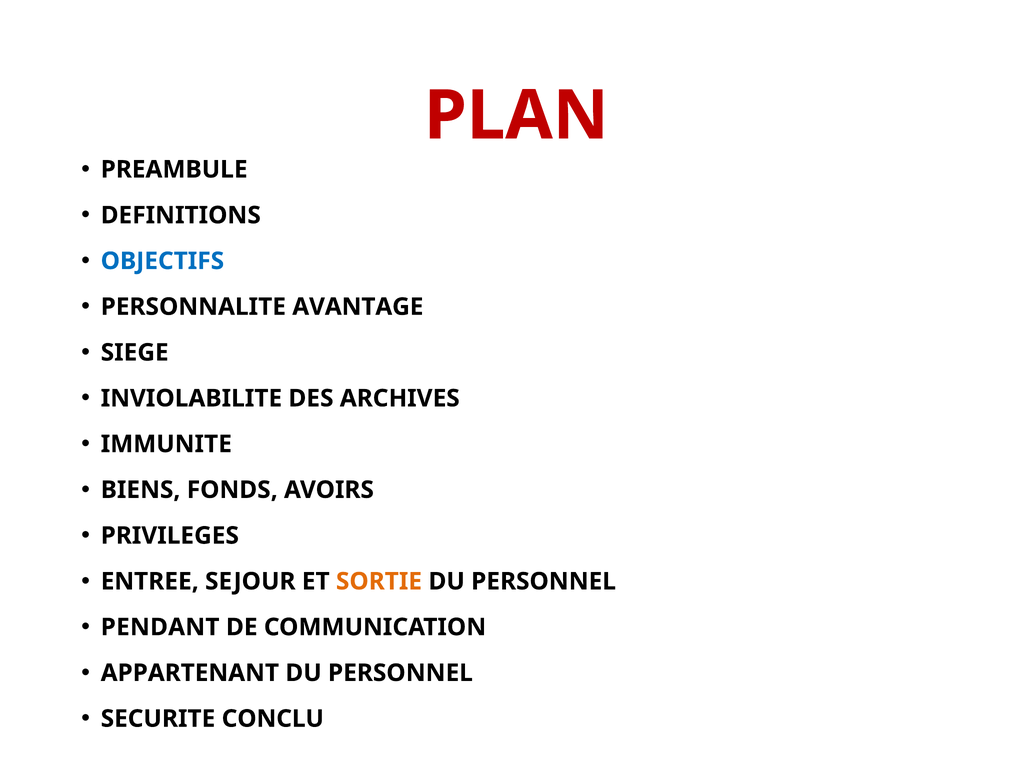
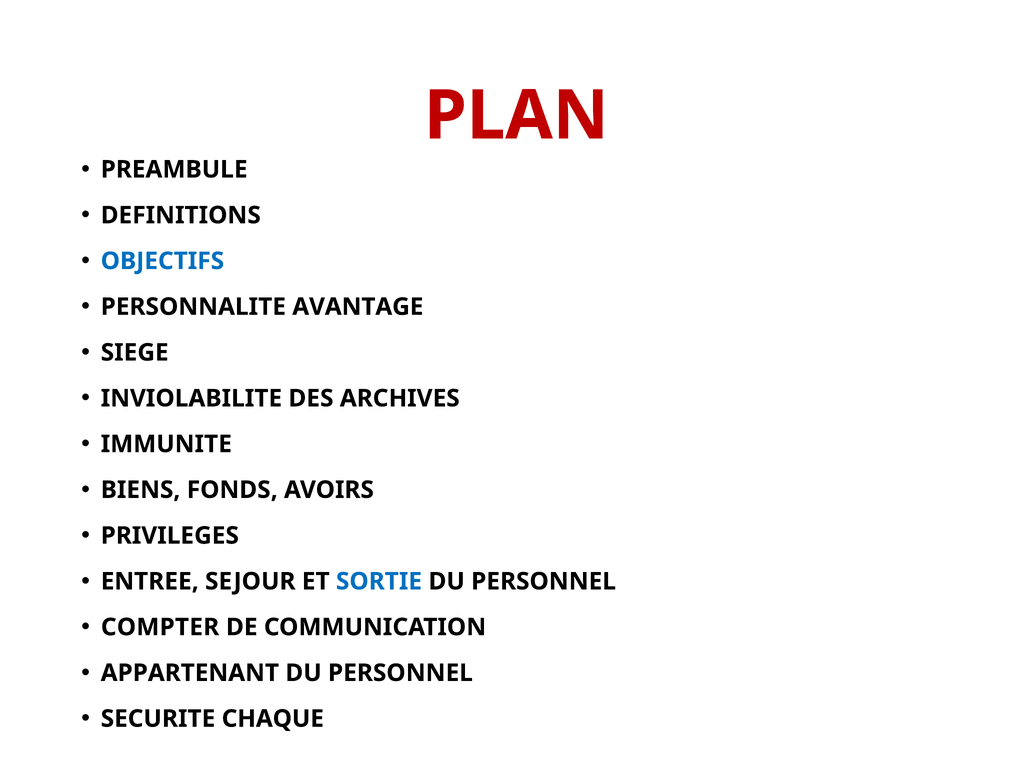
SORTIE colour: orange -> blue (379, 581)
PENDANT: PENDANT -> COMPTER (160, 627)
CONCLU: CONCLU -> CHAQUE (273, 718)
